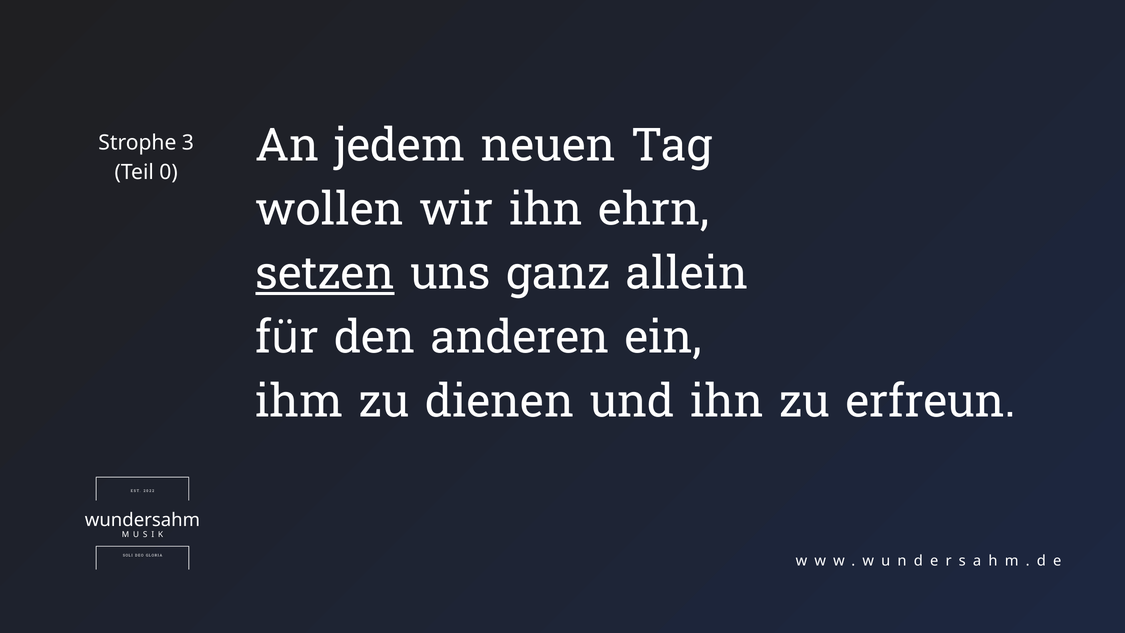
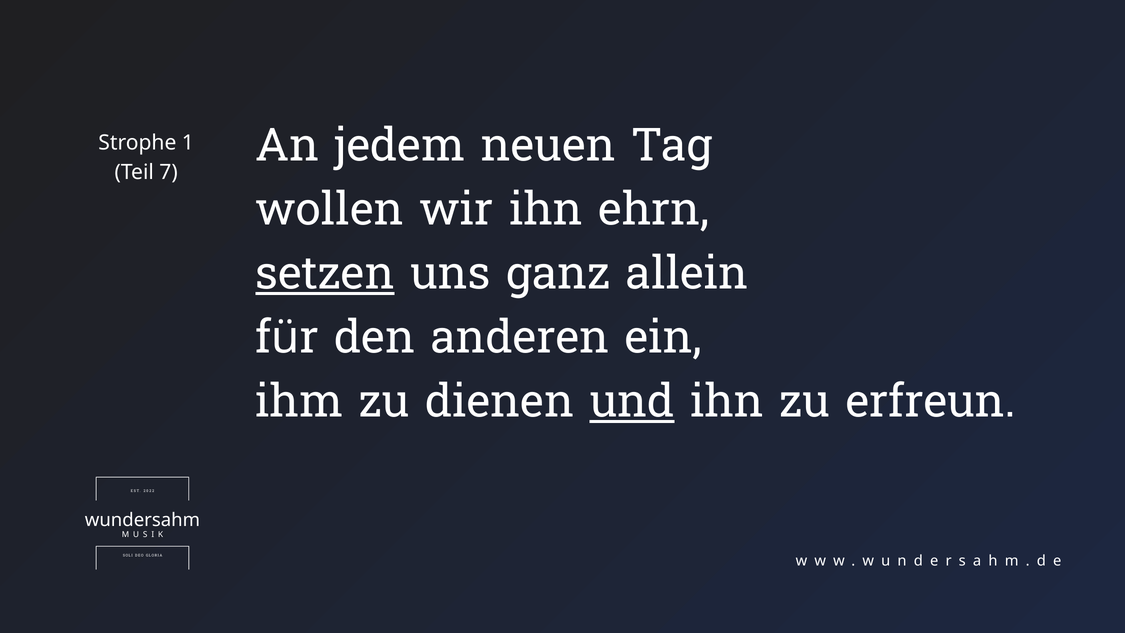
3: 3 -> 1 (188, 143)
0: 0 -> 7 (169, 172)
und underline: none -> present (632, 402)
